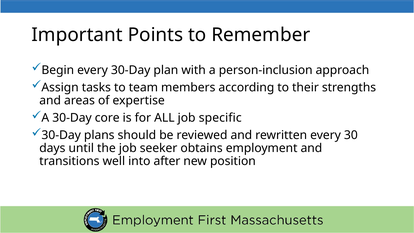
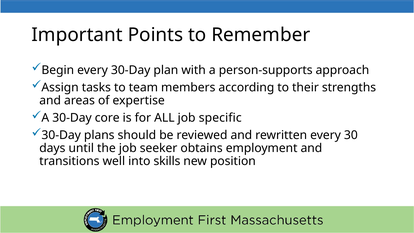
person-inclusion: person-inclusion -> person-supports (266, 70)
after: after -> skills (167, 161)
